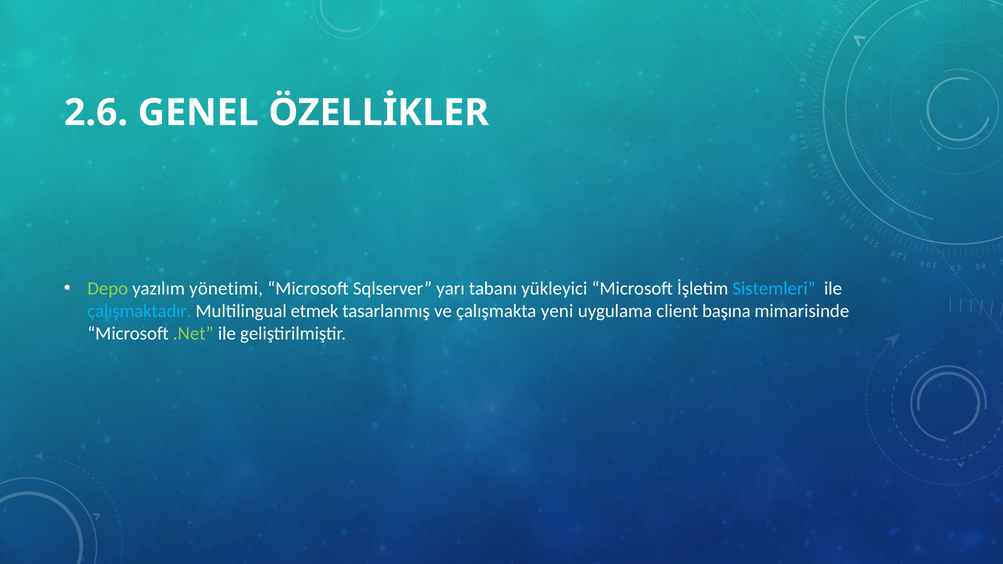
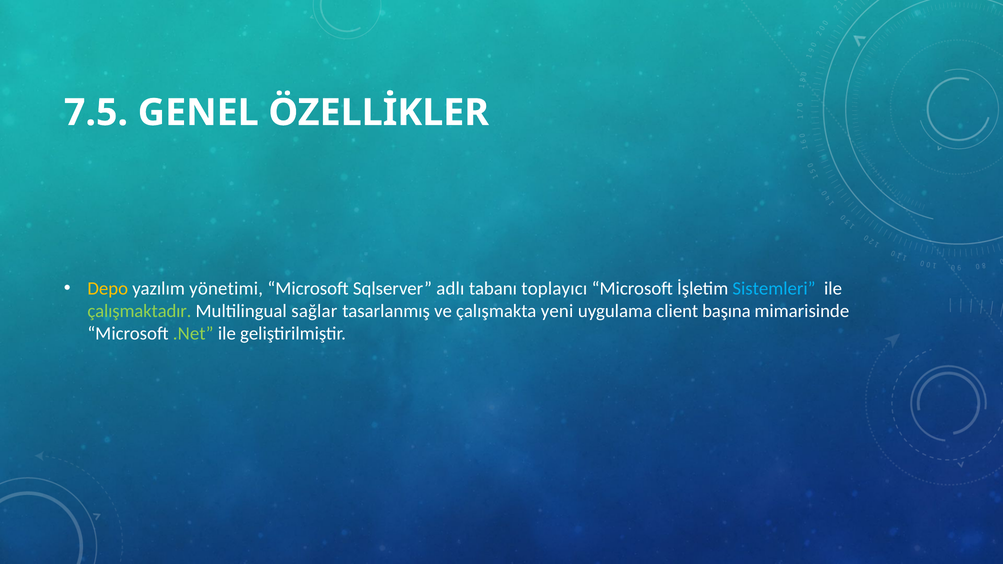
2.6: 2.6 -> 7.5 (96, 113)
Depo colour: light green -> yellow (108, 289)
yarı: yarı -> adlı (450, 289)
yükleyici: yükleyici -> toplayıcı (554, 289)
çalışmaktadır colour: light blue -> light green (139, 311)
etmek: etmek -> sağlar (314, 311)
